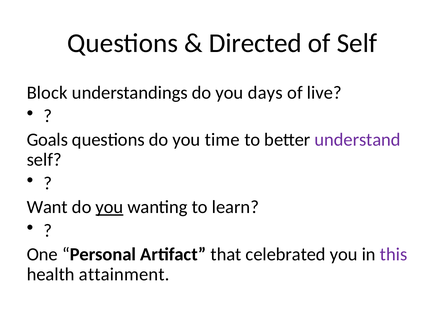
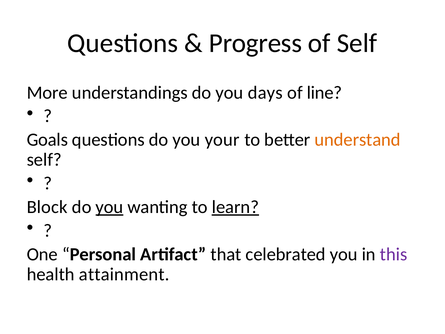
Directed: Directed -> Progress (255, 43)
Block: Block -> More (47, 93)
live: live -> line (324, 93)
time: time -> your (222, 140)
understand colour: purple -> orange (358, 140)
Want: Want -> Block (47, 207)
learn underline: none -> present (235, 207)
